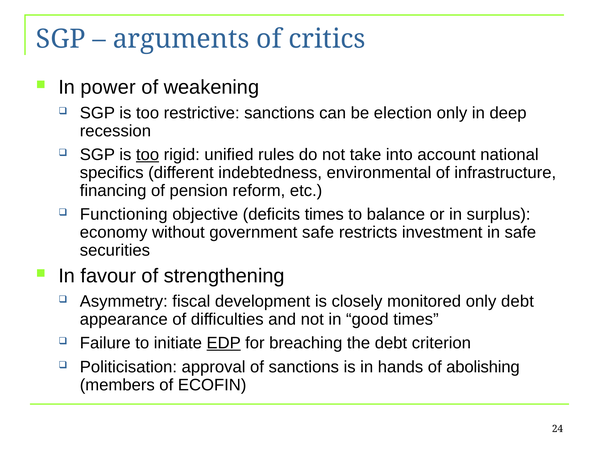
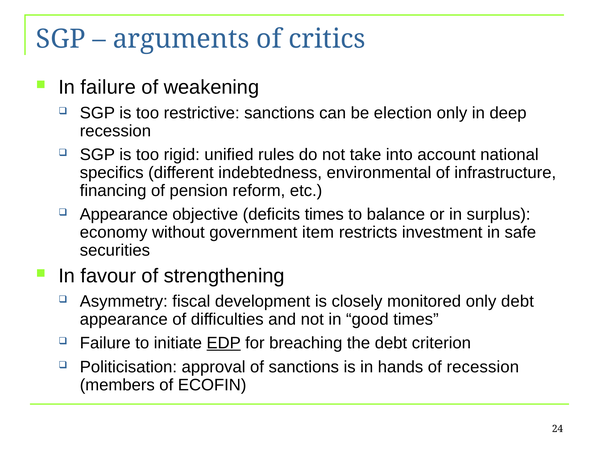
In power: power -> failure (108, 87)
too underline: present -> none (148, 155)
Functioning: Functioning -> Appearance (124, 214)
government safe: safe -> item (318, 232)
of abolishing: abolishing -> recession (483, 367)
